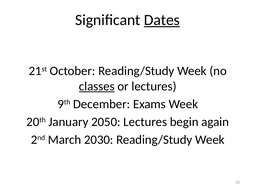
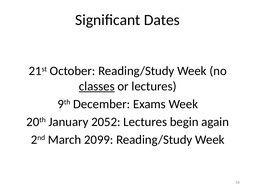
Dates underline: present -> none (162, 20)
2050: 2050 -> 2052 (106, 122)
2030: 2030 -> 2099 (99, 140)
